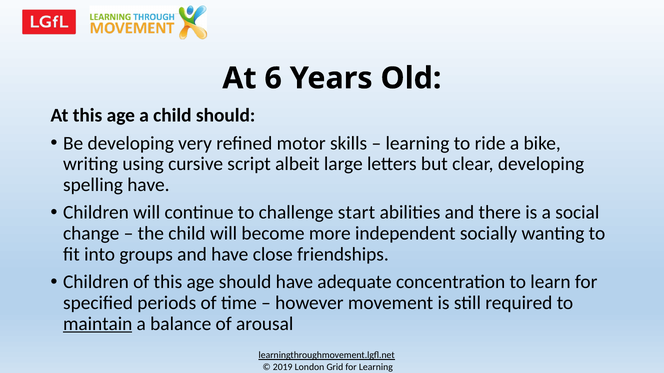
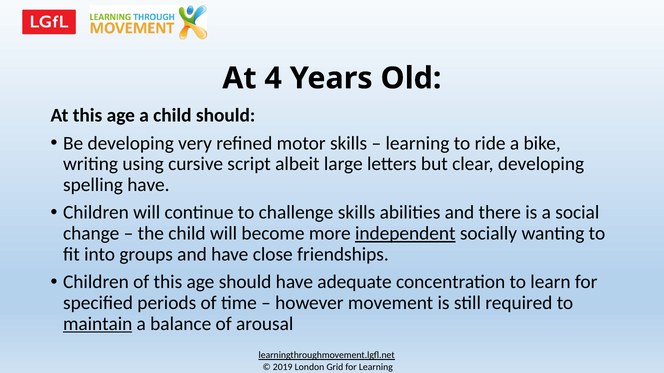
6: 6 -> 4 (273, 78)
challenge start: start -> skills (357, 213)
independent underline: none -> present (405, 234)
